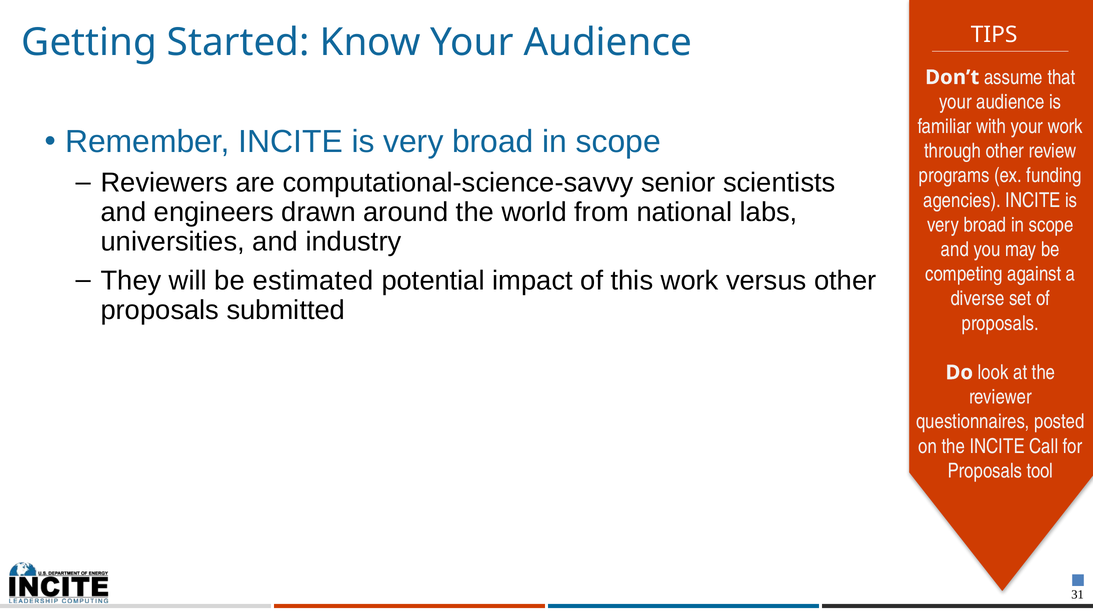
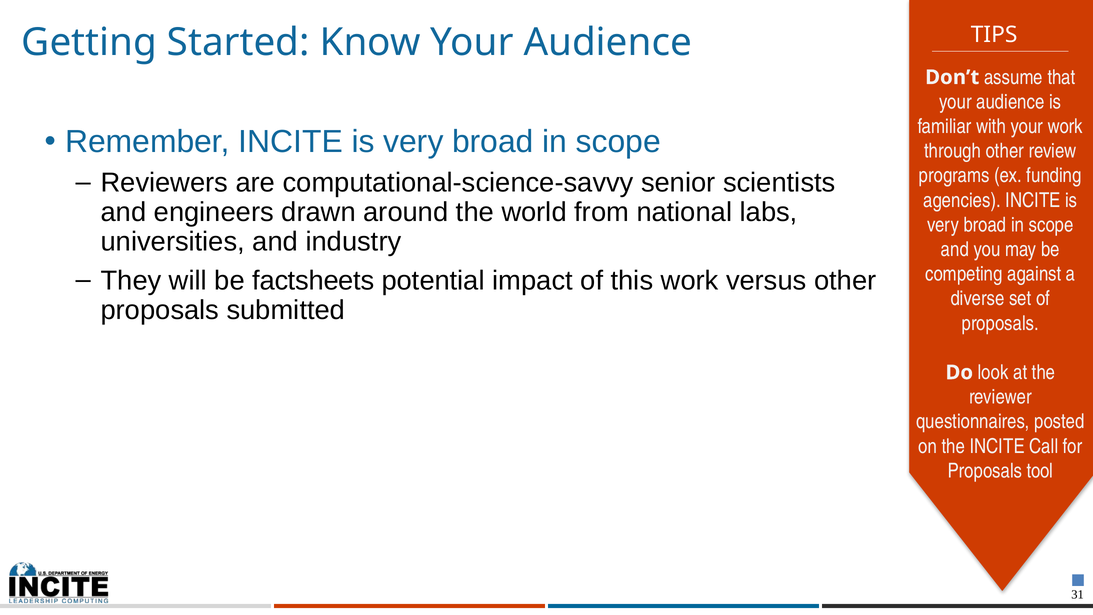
estimated: estimated -> factsheets (313, 280)
